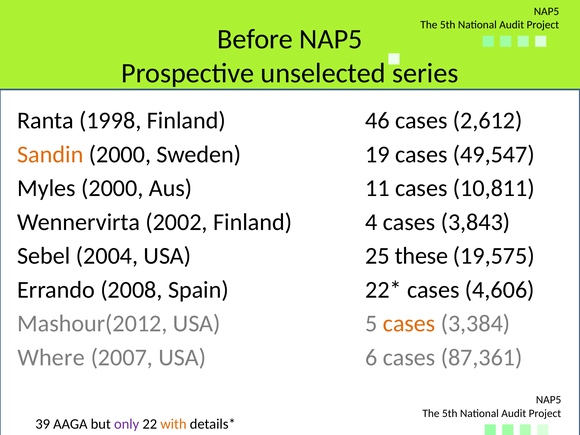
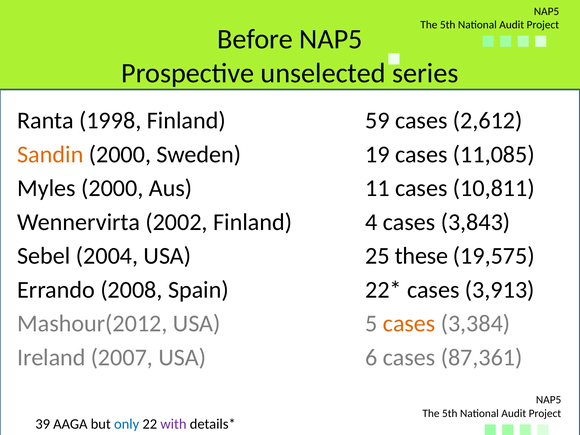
46: 46 -> 59 (377, 121)
49,547: 49,547 -> 11,085 (494, 154)
4,606: 4,606 -> 3,913 (500, 290)
Where: Where -> Ireland (51, 357)
only colour: purple -> blue (127, 424)
with colour: orange -> purple (173, 424)
